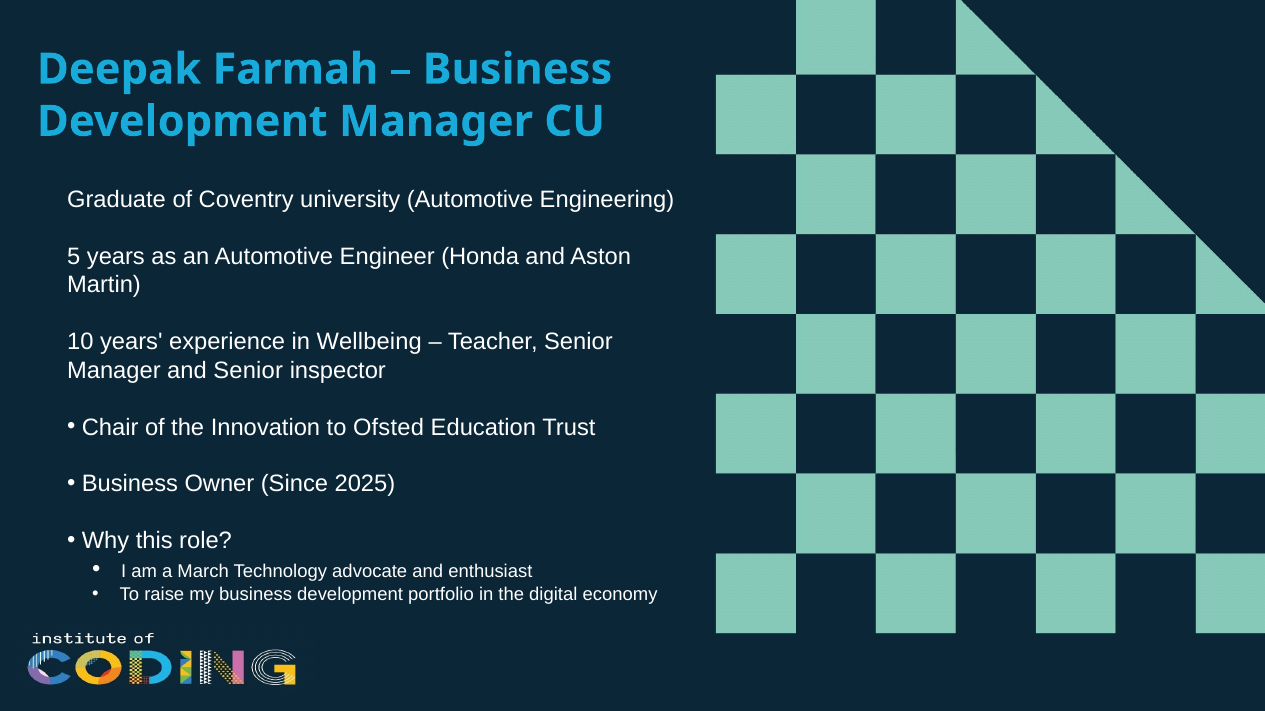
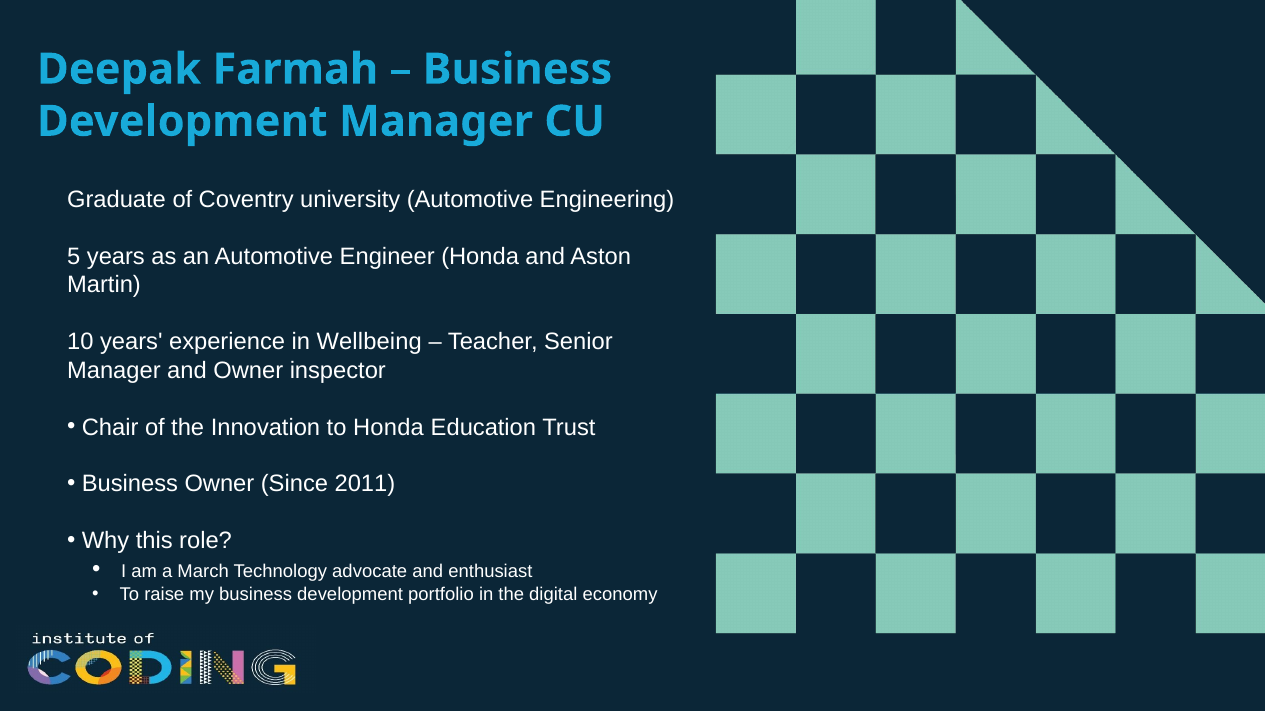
and Senior: Senior -> Owner (248, 371)
to Ofsted: Ofsted -> Honda (388, 428)
2025: 2025 -> 2011 (365, 485)
